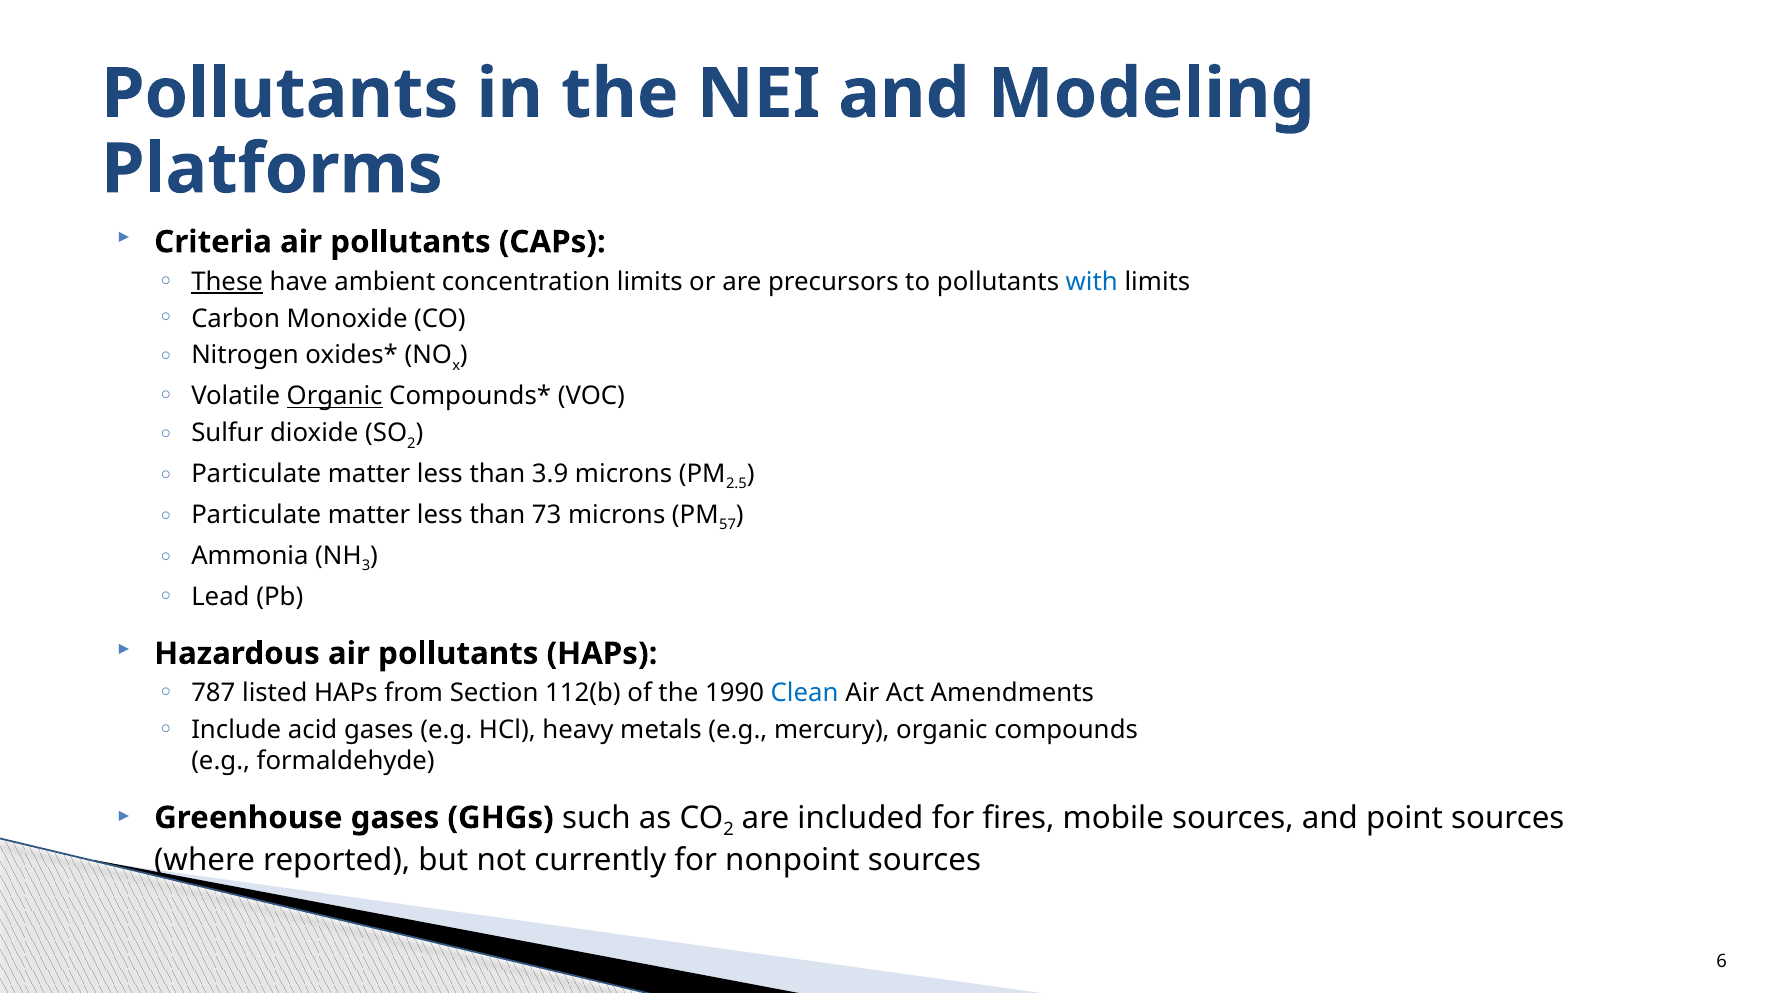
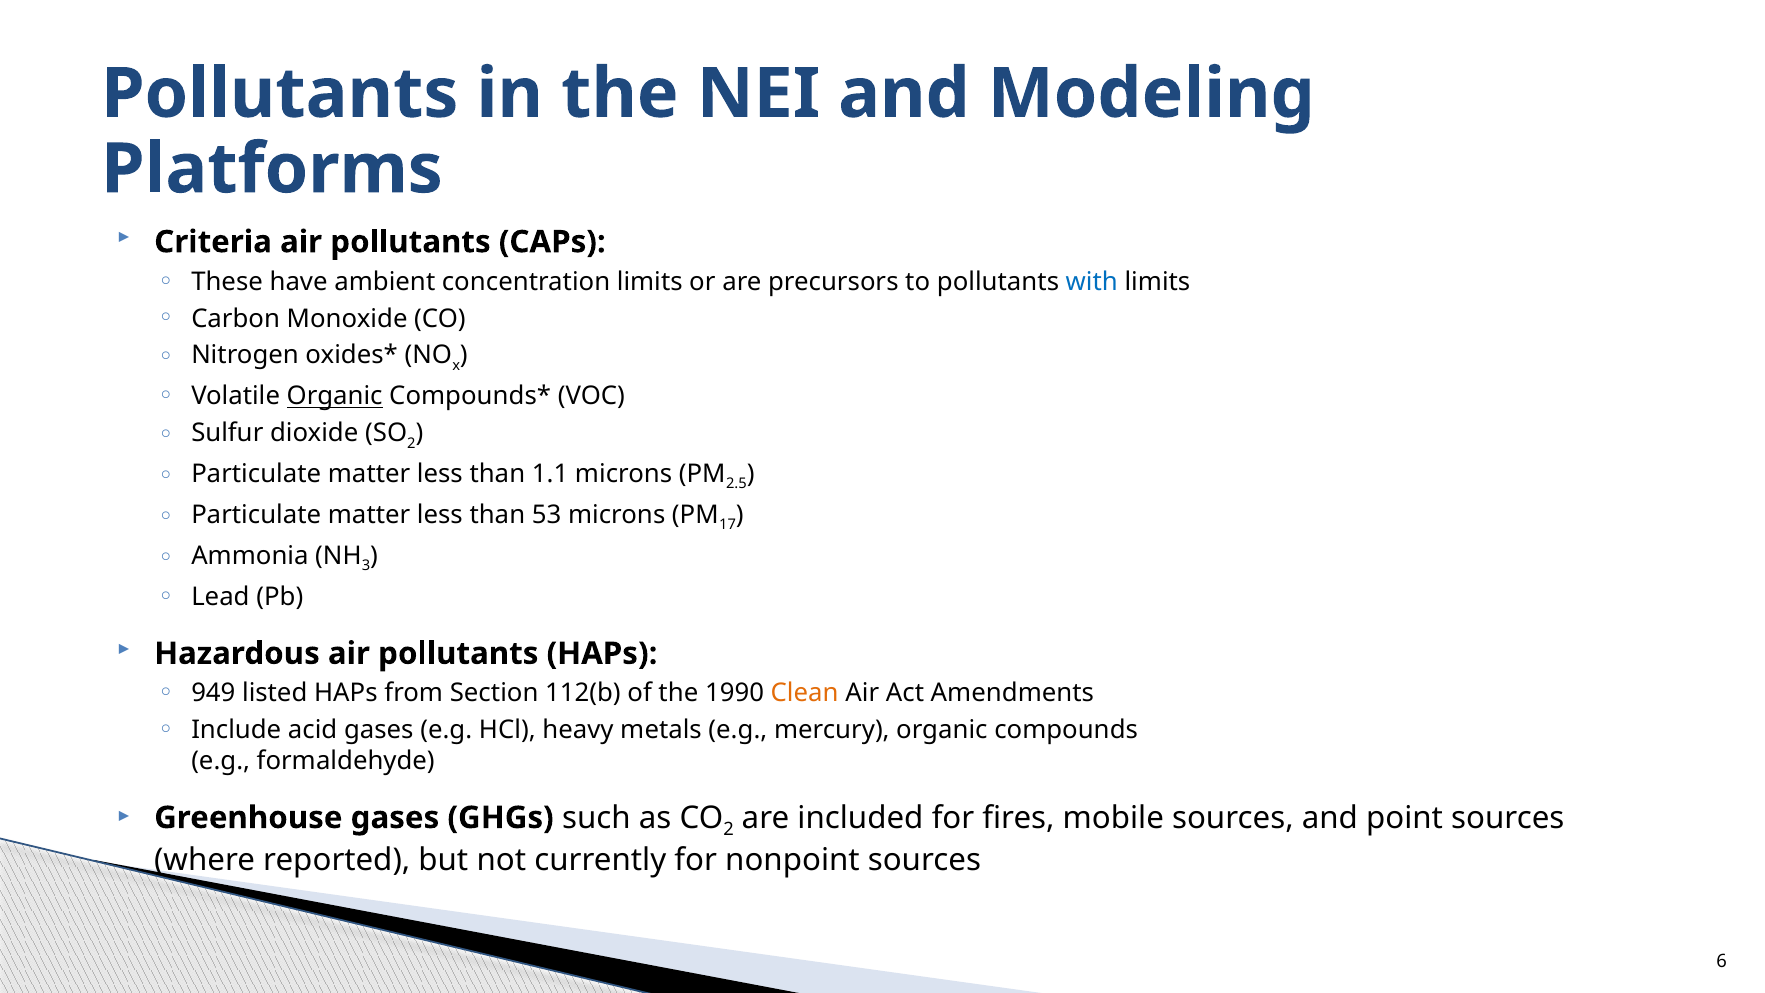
These underline: present -> none (227, 282)
3.9: 3.9 -> 1.1 (550, 474)
73: 73 -> 53 (547, 515)
57: 57 -> 17 (728, 525)
787: 787 -> 949 (213, 693)
Clean colour: blue -> orange (805, 693)
